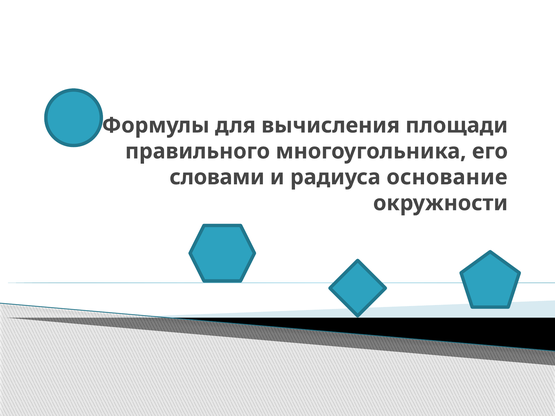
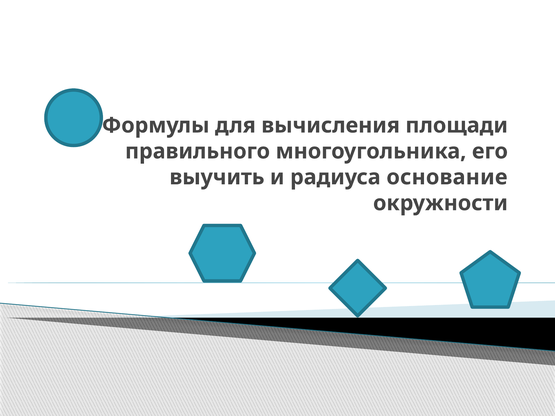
словами: словами -> выучить (217, 177)
